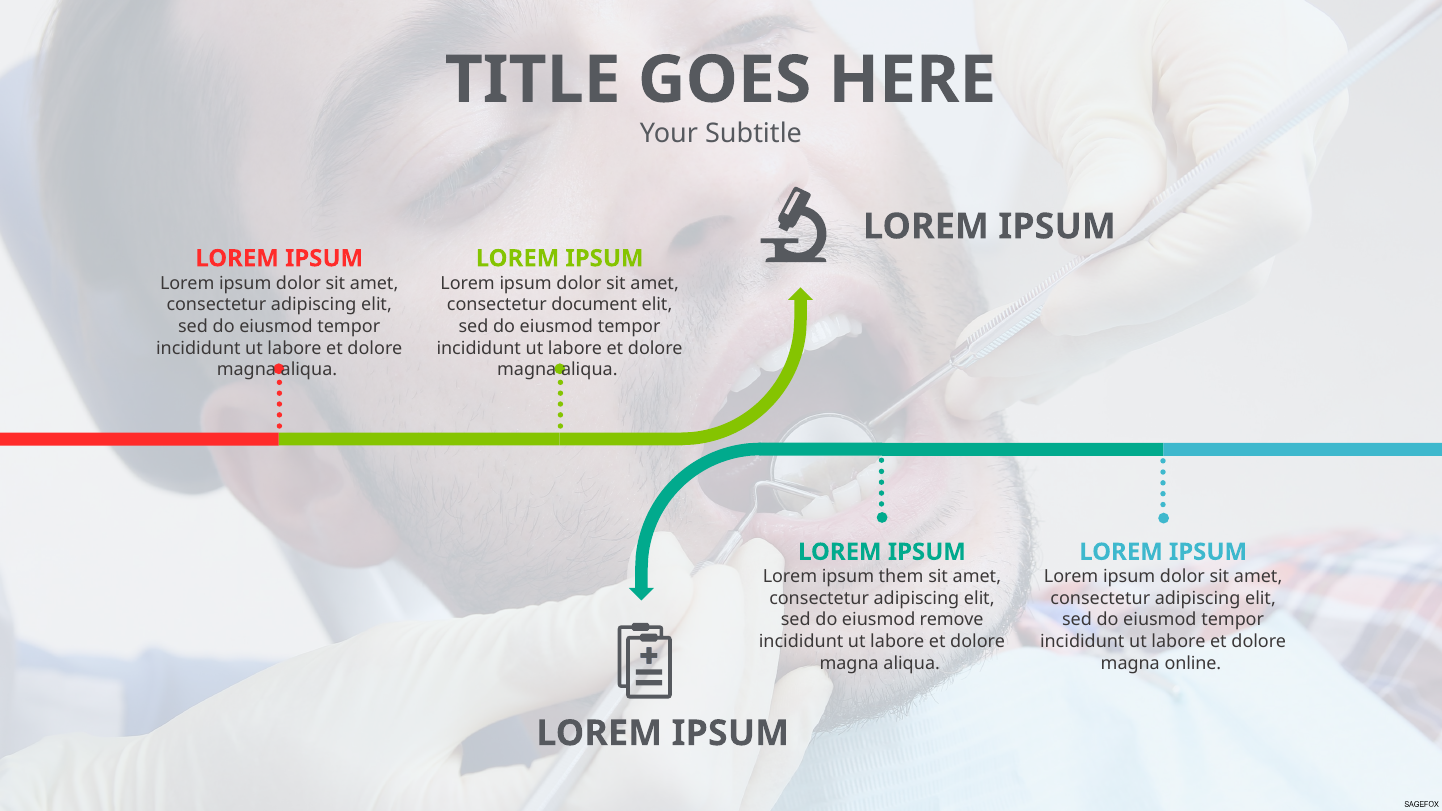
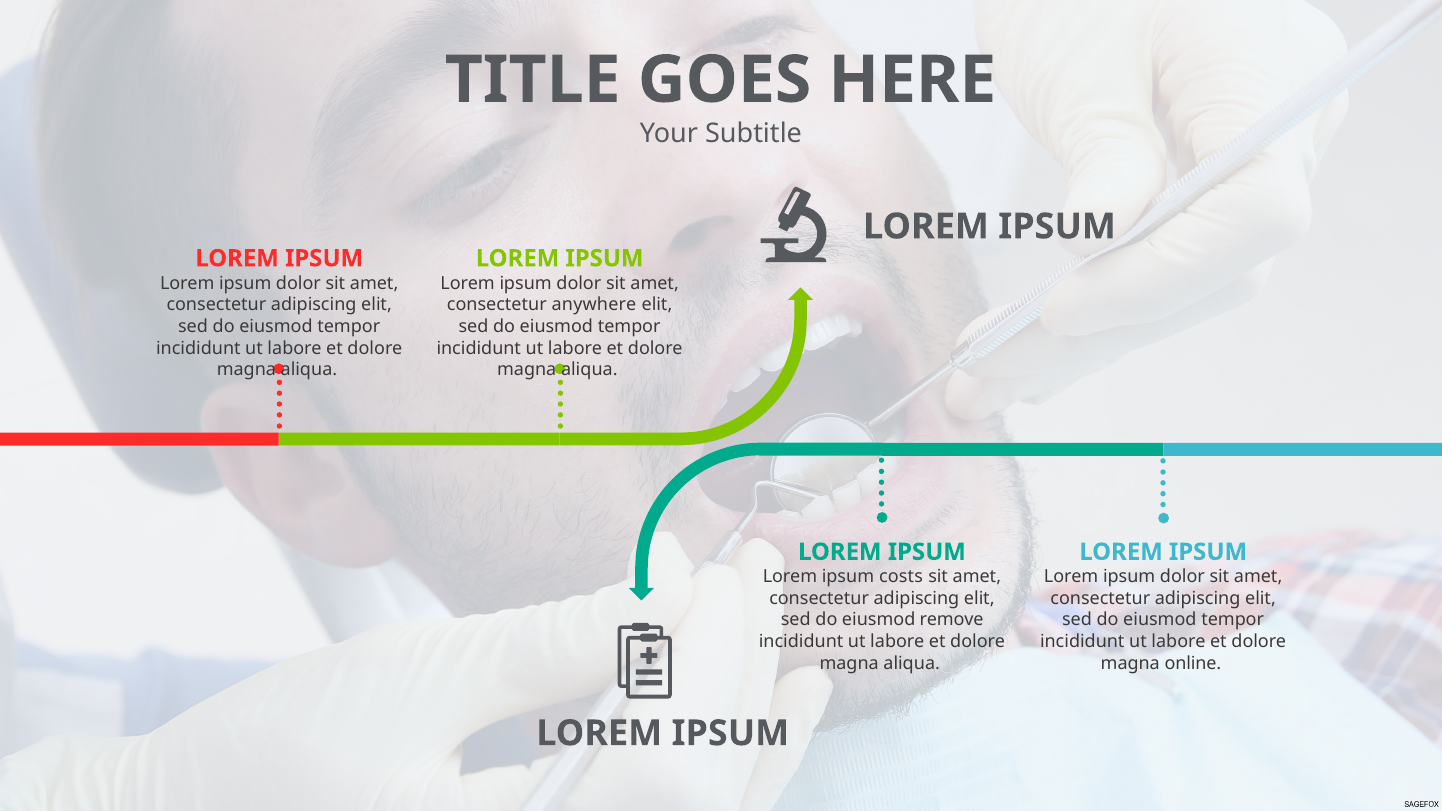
document: document -> anywhere (594, 305)
them: them -> costs (901, 577)
